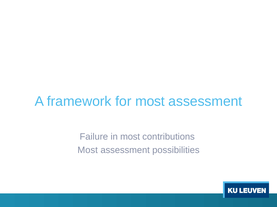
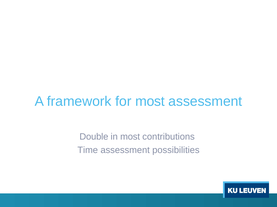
Failure: Failure -> Double (94, 137)
Most: Most -> Time (88, 151)
